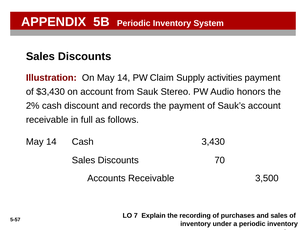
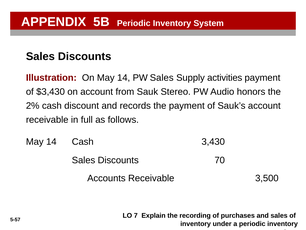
PW Claim: Claim -> Sales (162, 78)
